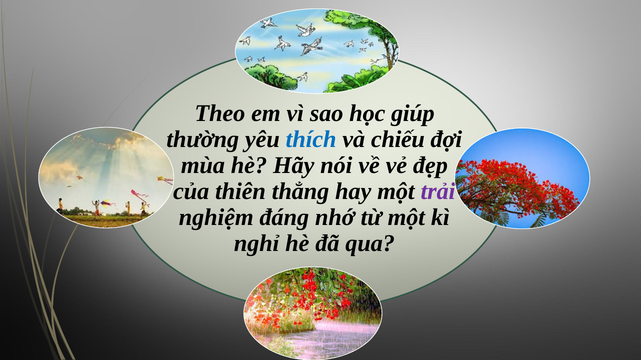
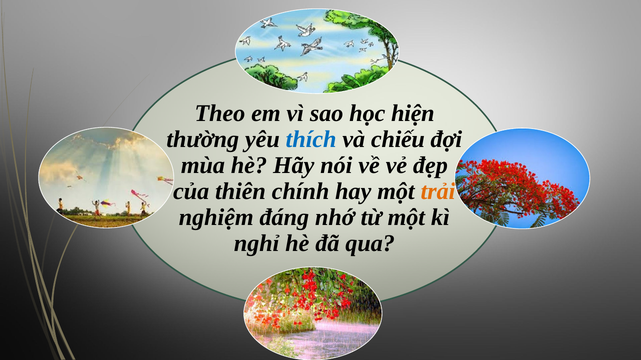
giúp: giúp -> hiện (413, 114)
thẳng: thẳng -> chính (301, 192)
trải colour: purple -> orange (438, 192)
